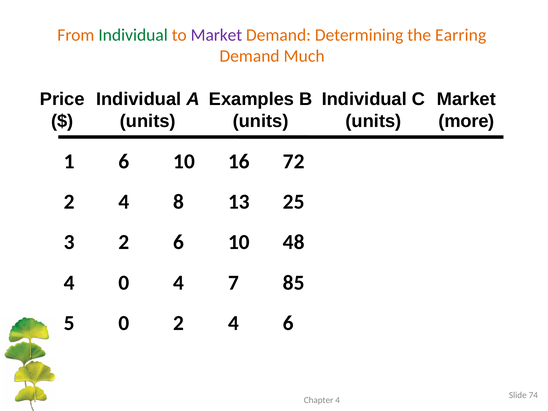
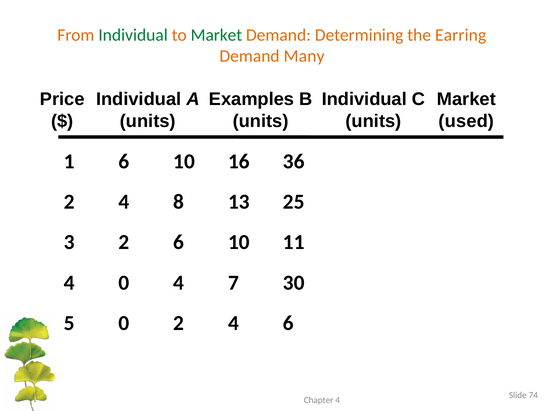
Market colour: purple -> green (216, 35)
Much: Much -> Many (304, 56)
more: more -> used (466, 121)
72: 72 -> 36 (294, 161)
48: 48 -> 11 (294, 242)
85: 85 -> 30 (294, 283)
